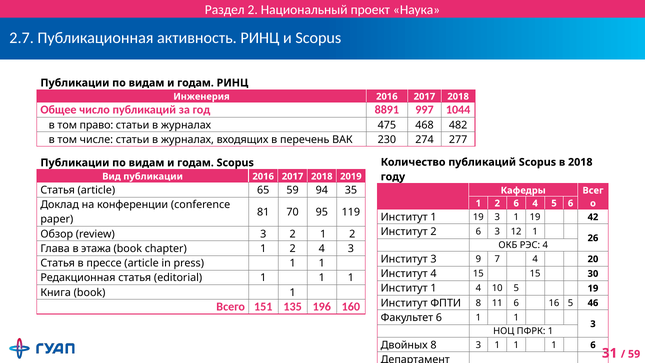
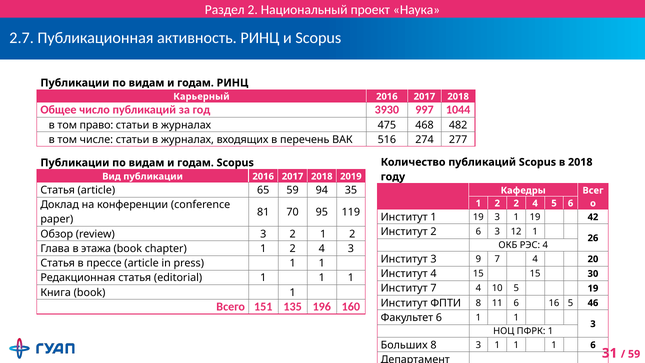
Инженерия: Инженерия -> Карьерный (201, 96)
8891: 8891 -> 3930 (387, 110)
230: 230 -> 516 (387, 140)
1 2 6: 6 -> 2 (516, 203)
1: 1 -> 7 (433, 288)
Двойных: Двойных -> Больших (404, 345)
